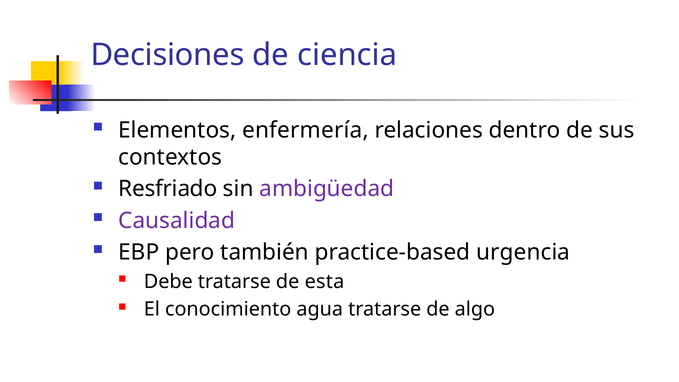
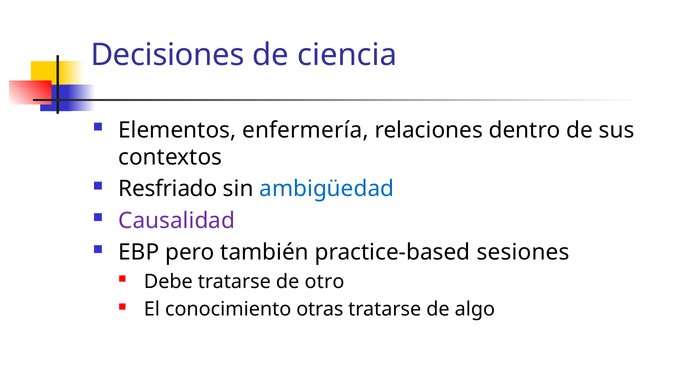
ambigüedad colour: purple -> blue (327, 189)
urgencia: urgencia -> sesiones (523, 252)
esta: esta -> otro (325, 282)
agua: agua -> otras (320, 309)
